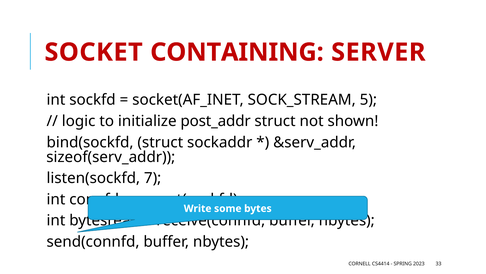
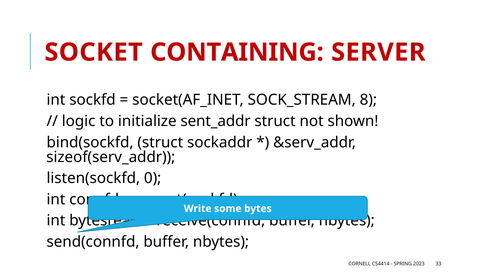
5: 5 -> 8 (368, 100)
post_addr: post_addr -> sent_addr (216, 121)
7: 7 -> 0 (153, 178)
